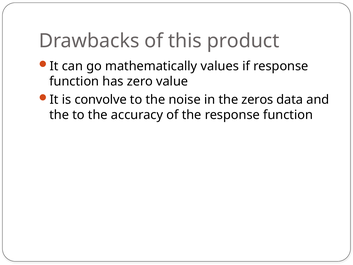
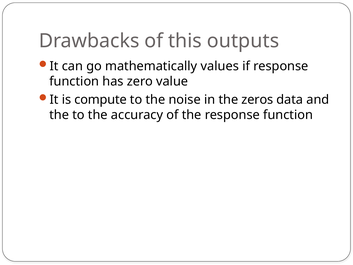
product: product -> outputs (243, 41)
convolve: convolve -> compute (101, 100)
